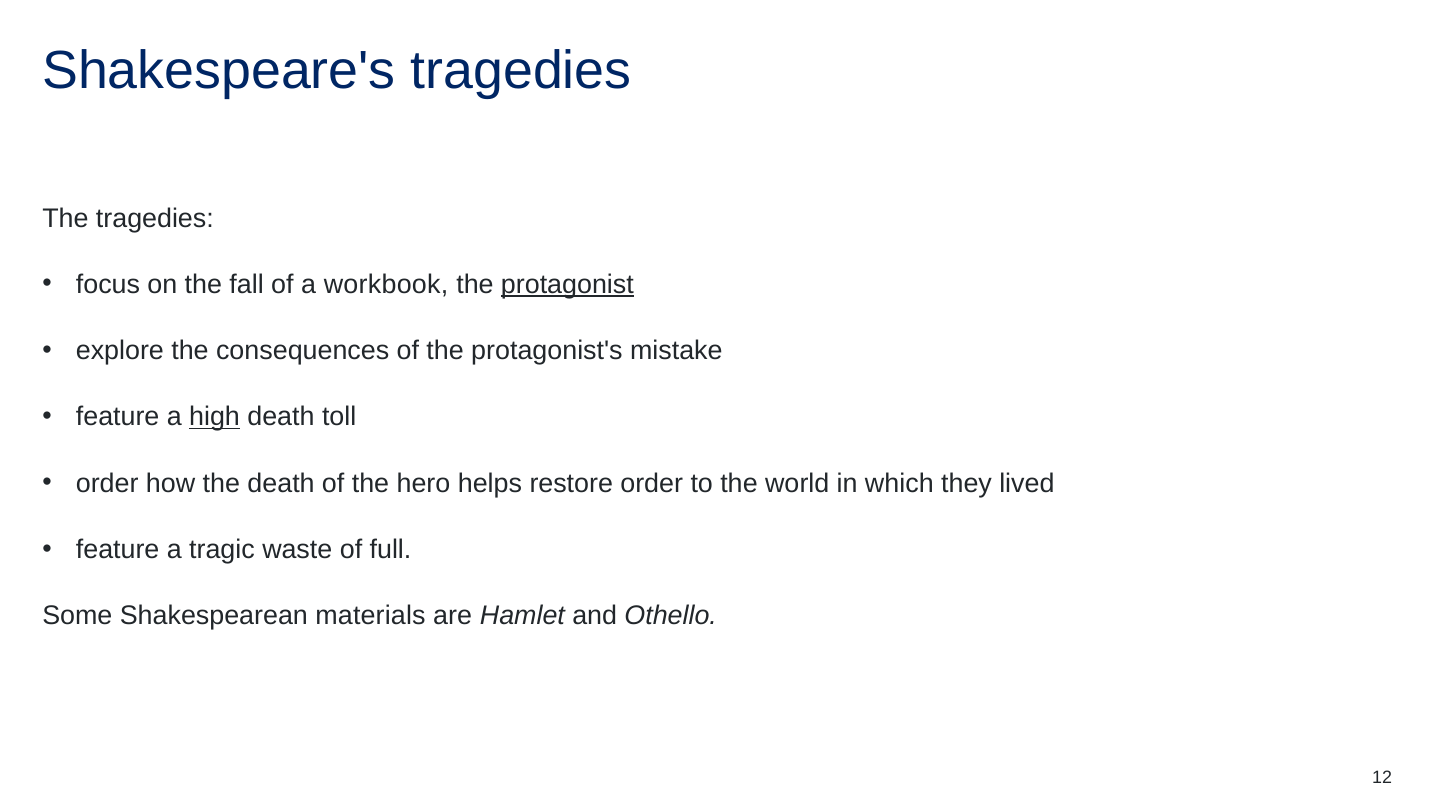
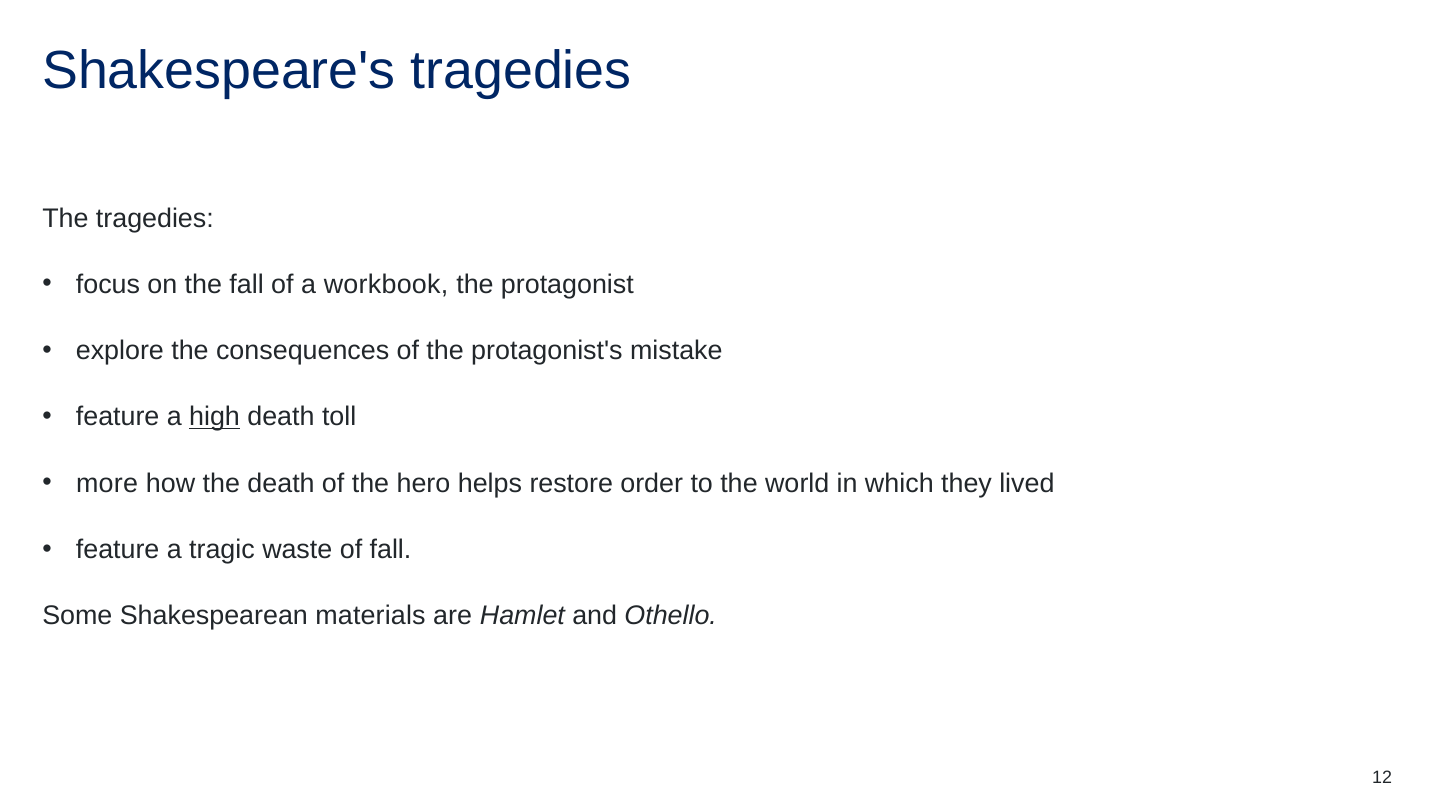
protagonist underline: present -> none (567, 285)
order: order -> more (107, 483)
of full: full -> fall (390, 550)
